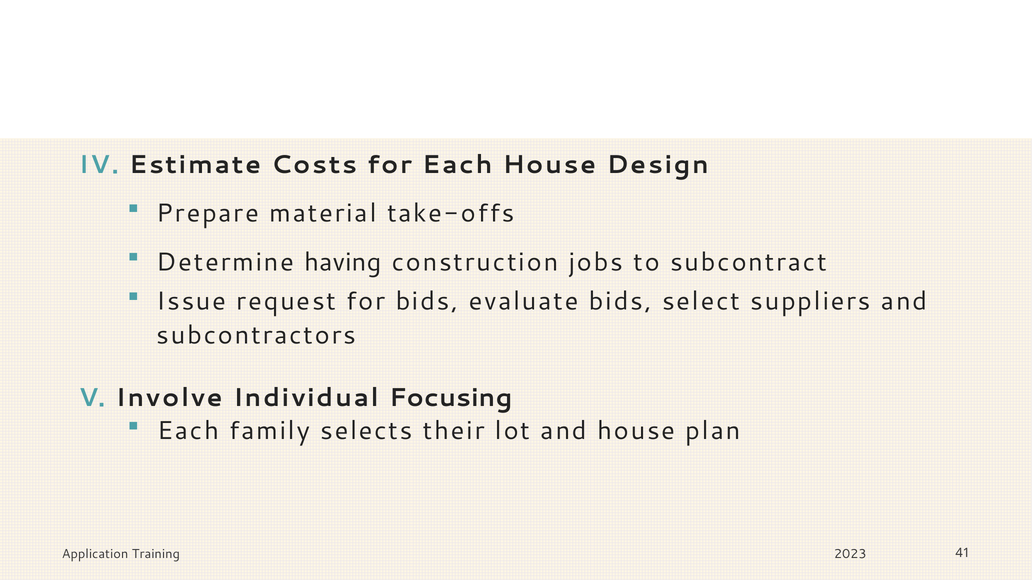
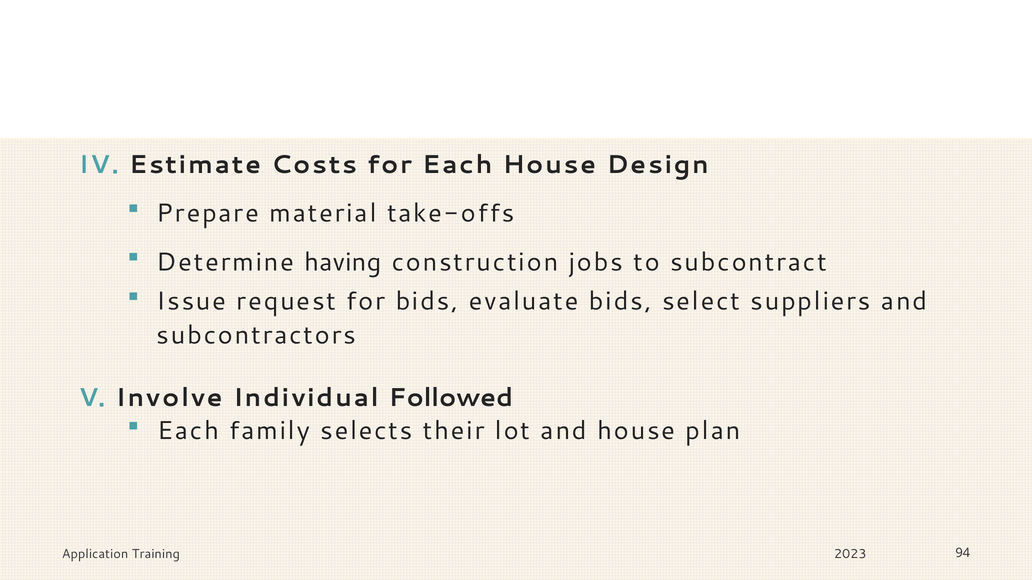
Focusing: Focusing -> Followed (451, 398)
41: 41 -> 94 (963, 553)
